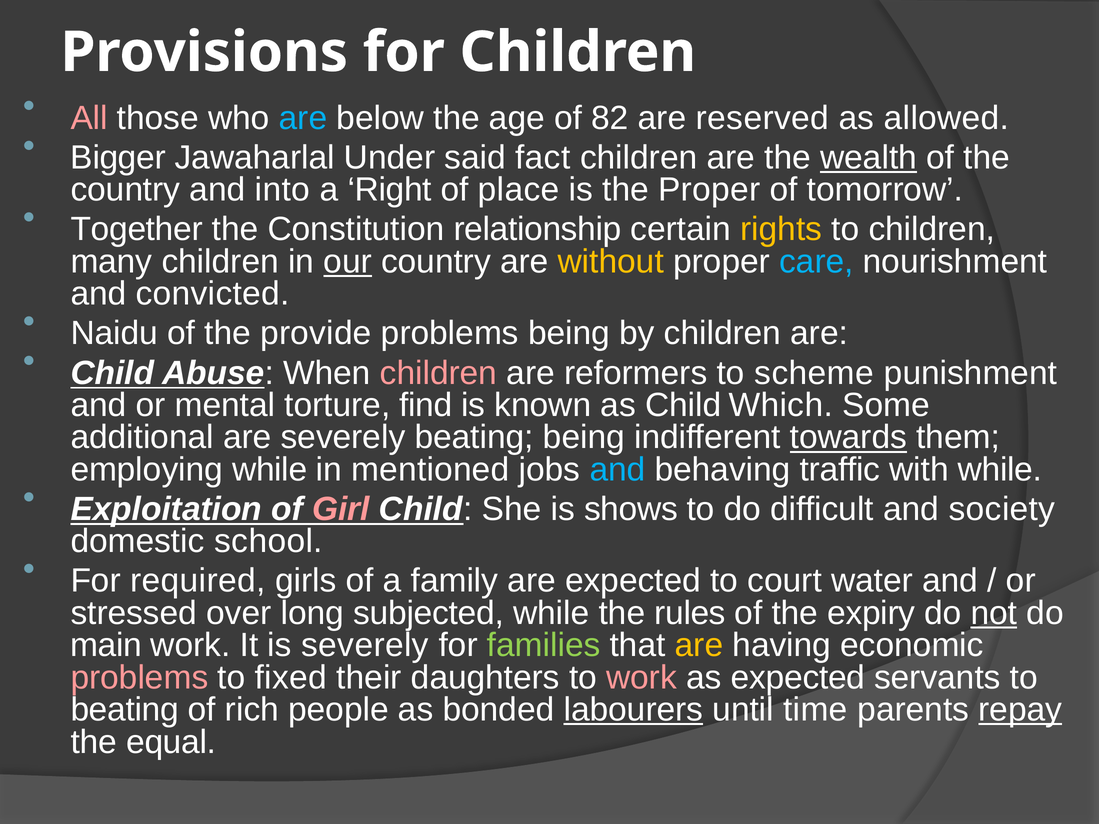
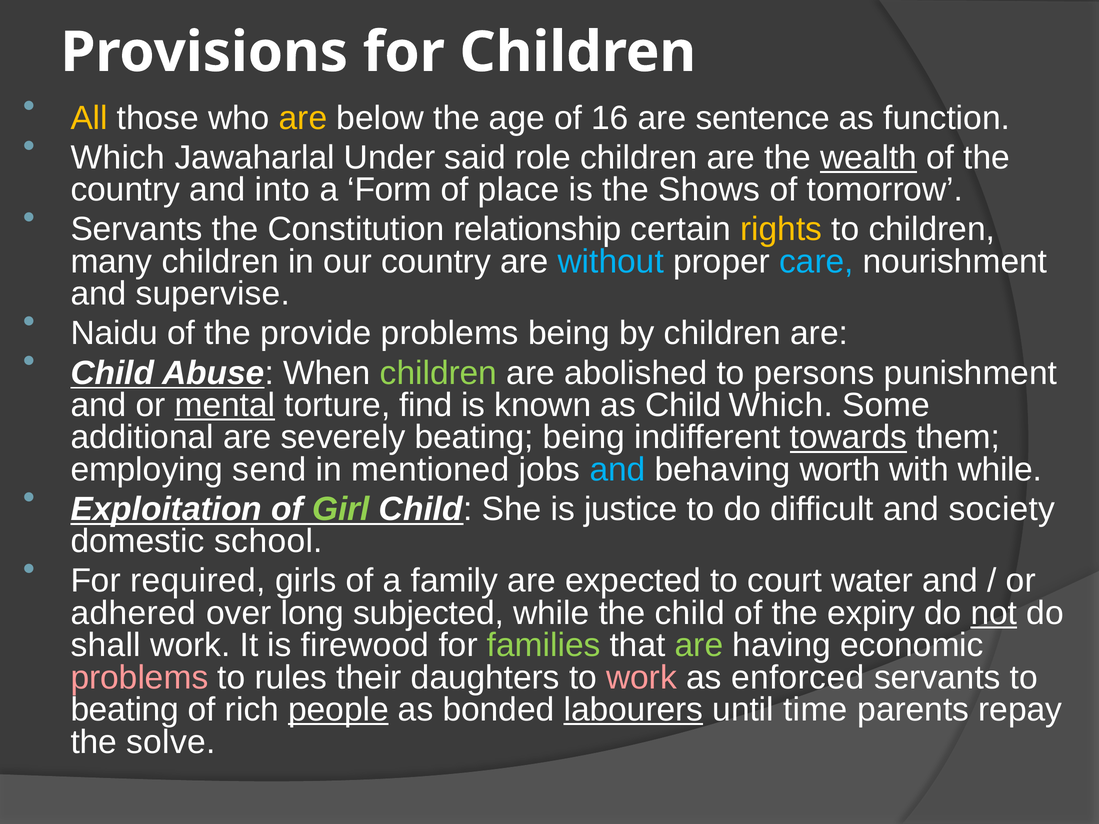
All colour: pink -> yellow (89, 118)
are colour: light blue -> yellow (303, 118)
82: 82 -> 16 (610, 118)
reserved: reserved -> sentence (763, 118)
allowed: allowed -> function (947, 118)
Bigger: Bigger -> Which (118, 158)
fact: fact -> role (543, 158)
Right: Right -> Form (390, 190)
the Proper: Proper -> Shows (709, 190)
Together: Together -> Servants (137, 229)
our underline: present -> none (348, 262)
without colour: yellow -> light blue (611, 262)
convicted: convicted -> supervise (213, 294)
children colour: pink -> light green (439, 373)
reformers: reformers -> abolished (636, 373)
scheme: scheme -> persons (814, 373)
mental underline: none -> present (225, 405)
employing while: while -> send (269, 470)
traffic: traffic -> worth (840, 470)
Girl colour: pink -> light green (341, 509)
shows: shows -> justice (631, 509)
stressed: stressed -> adhered (134, 613)
the rules: rules -> child (690, 613)
main: main -> shall (106, 646)
is severely: severely -> firewood (365, 646)
are colour: yellow -> light green (699, 646)
fixed: fixed -> rules (291, 678)
as expected: expected -> enforced (798, 678)
people underline: none -> present (338, 710)
repay underline: present -> none (1020, 710)
equal: equal -> solve (171, 742)
